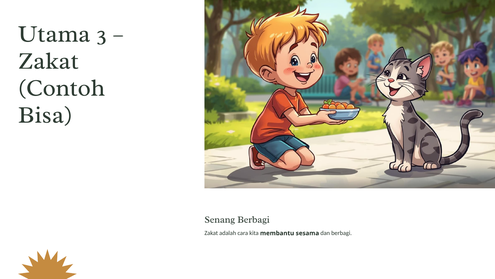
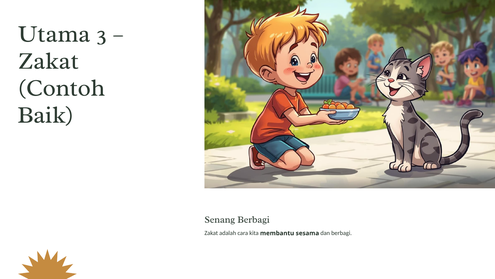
Bisa: Bisa -> Baik (46, 115)
